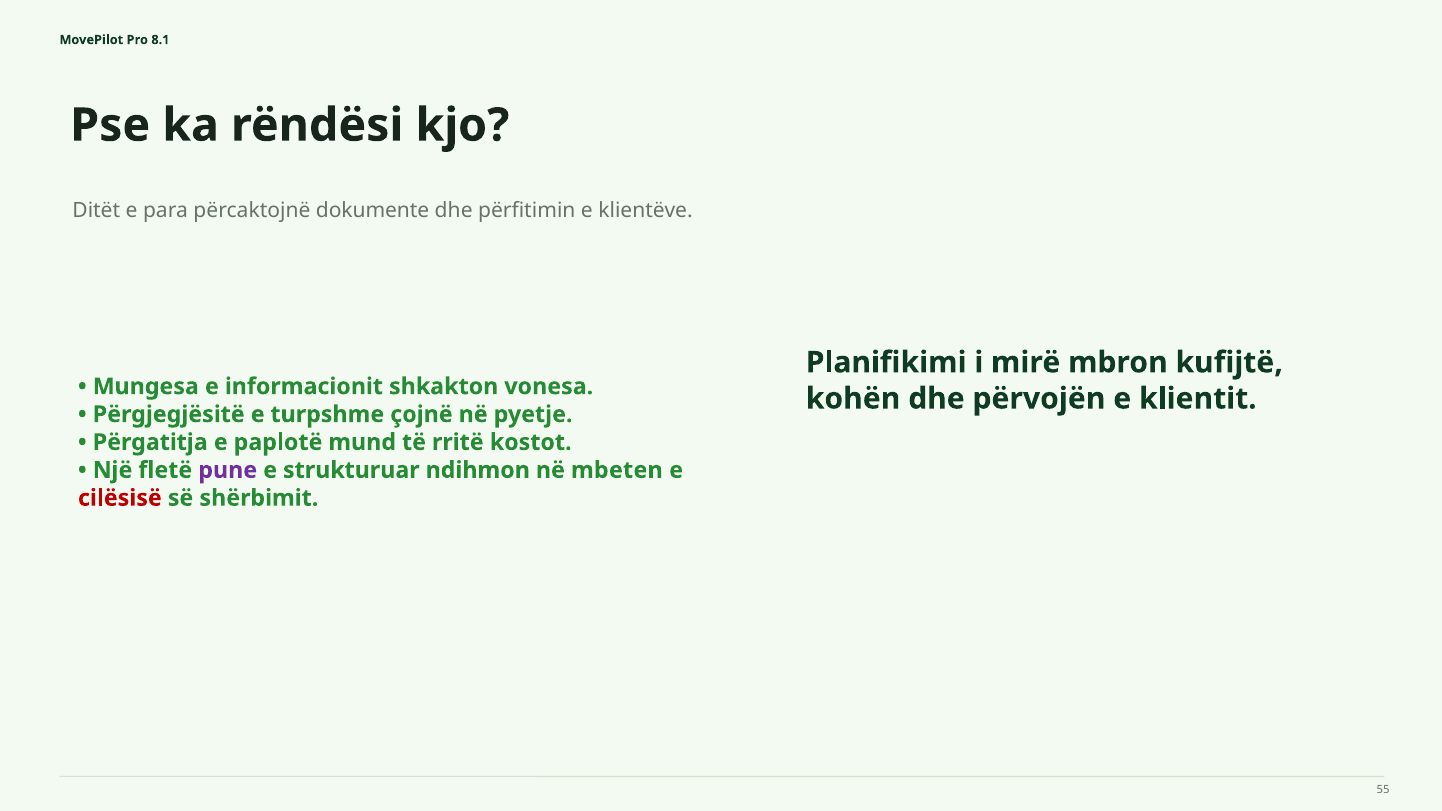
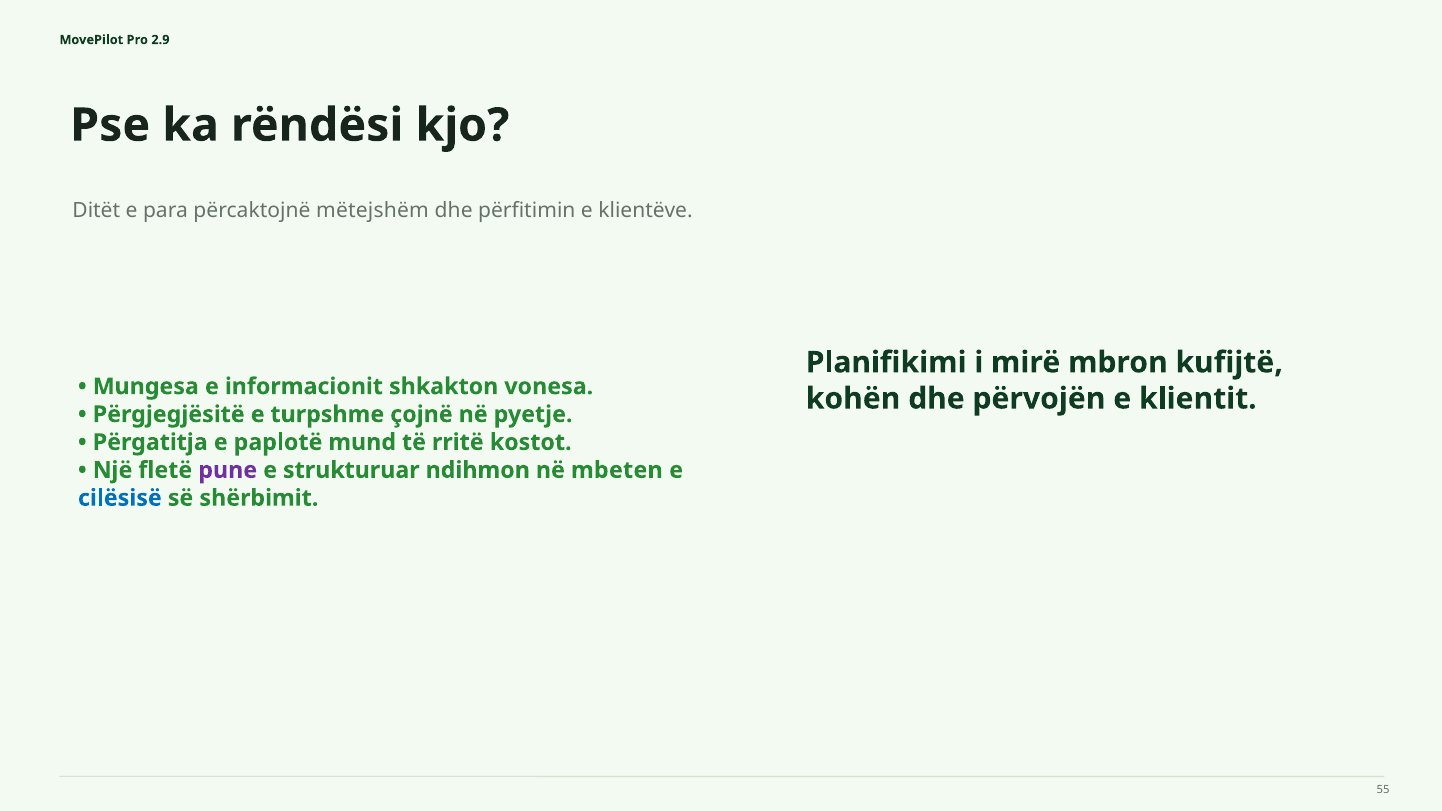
8.1: 8.1 -> 2.9 (160, 40)
dokumente: dokumente -> mëtejshëm (372, 210)
cilësisë colour: red -> blue (120, 498)
